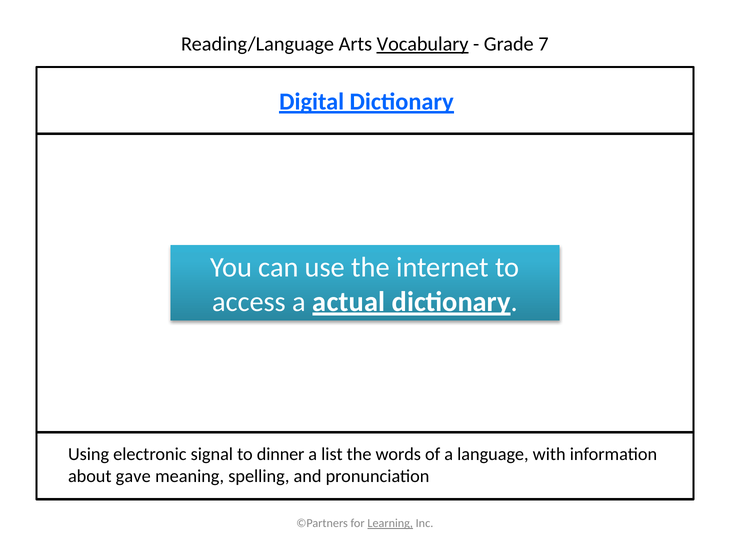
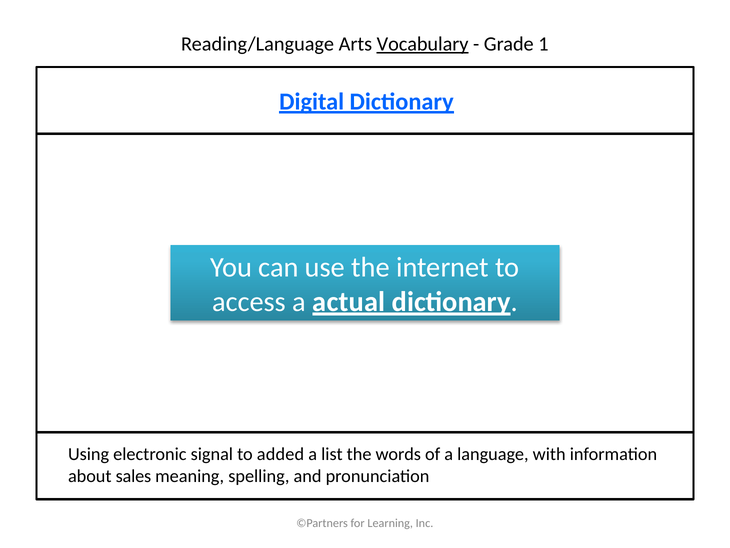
7: 7 -> 1 (543, 44)
dinner: dinner -> added (280, 454)
gave: gave -> sales (133, 476)
Learning underline: present -> none (390, 523)
